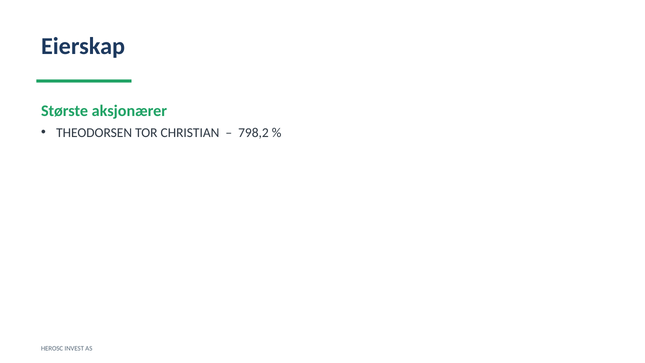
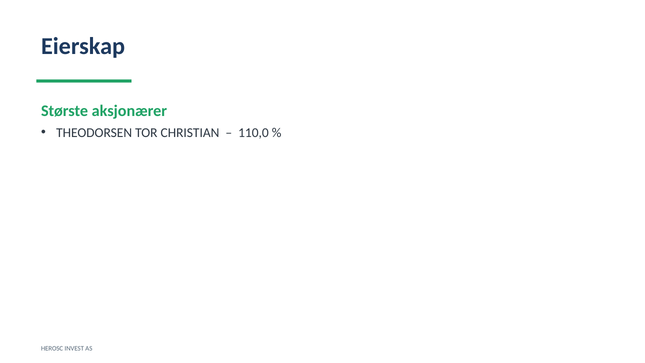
798,2: 798,2 -> 110,0 (253, 133)
